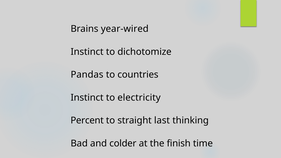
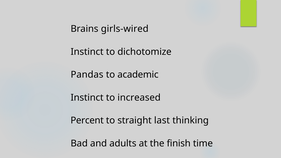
year-wired: year-wired -> girls-wired (125, 29)
countries: countries -> academic (138, 75)
electricity: electricity -> increased (139, 98)
colder: colder -> adults (123, 143)
